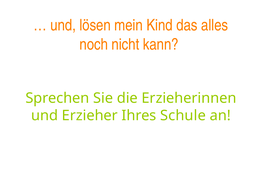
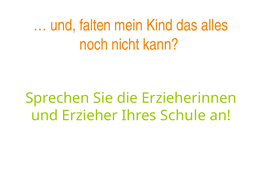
lösen: lösen -> falten (95, 25)
